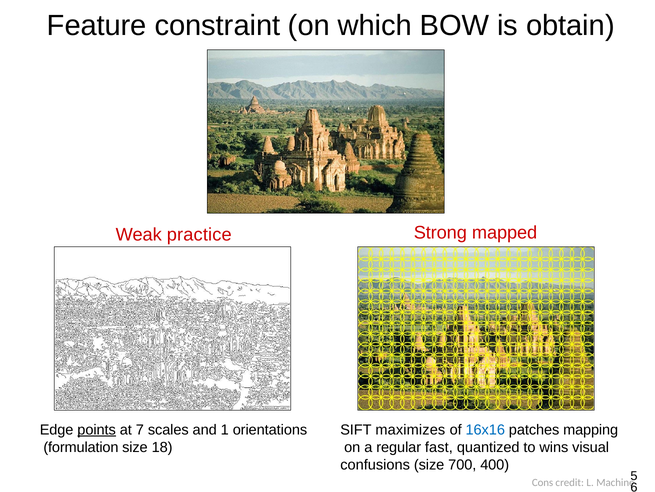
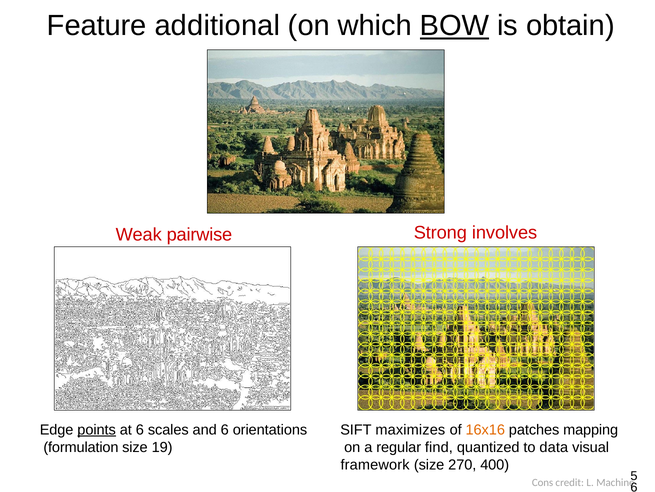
constraint: constraint -> additional (217, 26)
BOW underline: none -> present (455, 26)
practice: practice -> pairwise (199, 234)
mapped: mapped -> involves (505, 232)
at 7: 7 -> 6 (140, 429)
and 1: 1 -> 6 (225, 429)
16x16 colour: blue -> orange (485, 429)
18: 18 -> 19 (162, 447)
fast: fast -> find (439, 447)
wins: wins -> data (554, 447)
confusions: confusions -> framework (375, 464)
700: 700 -> 270 (462, 464)
